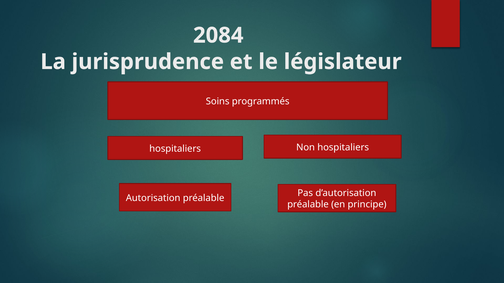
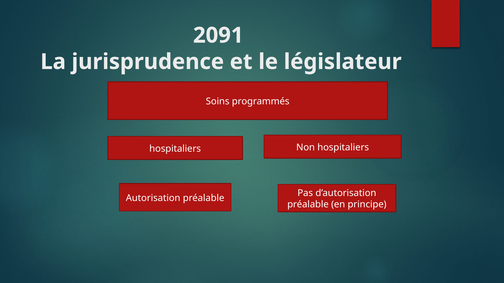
2084: 2084 -> 2091 (218, 35)
